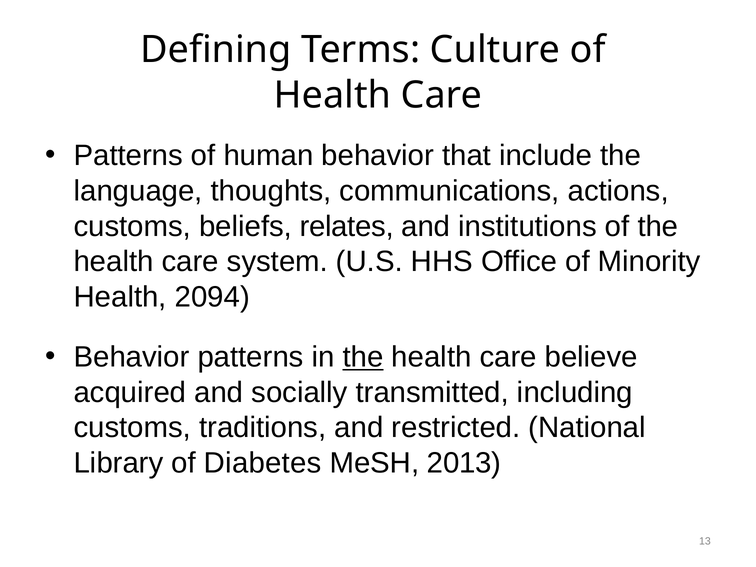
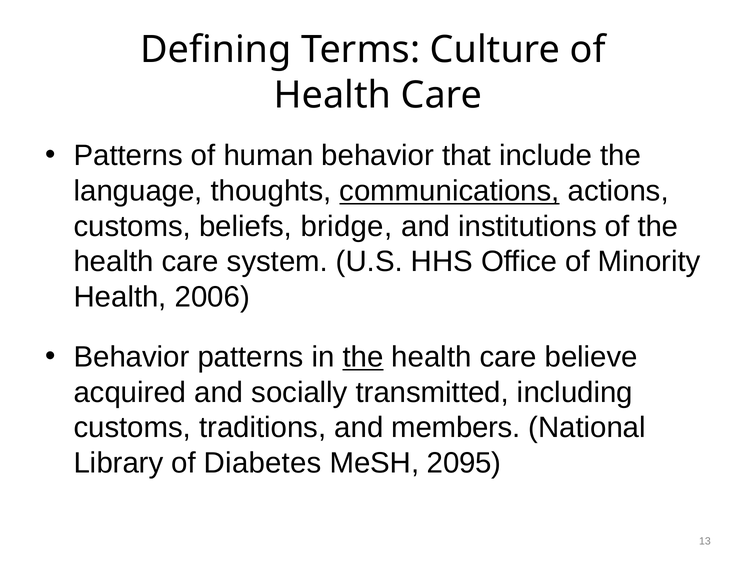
communications underline: none -> present (450, 191)
relates: relates -> bridge (346, 226)
2094: 2094 -> 2006 (212, 297)
restricted: restricted -> members (456, 428)
2013: 2013 -> 2095 (464, 463)
